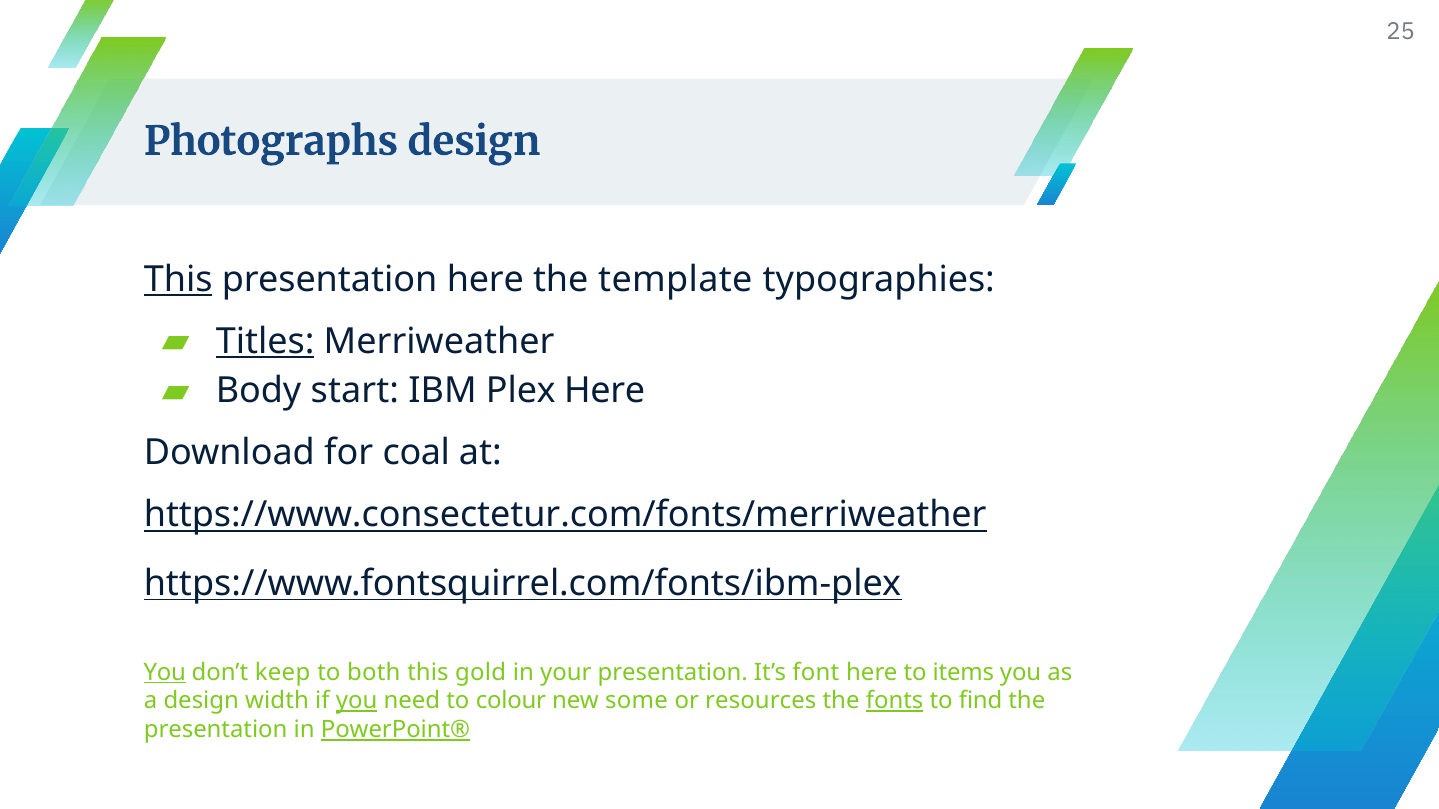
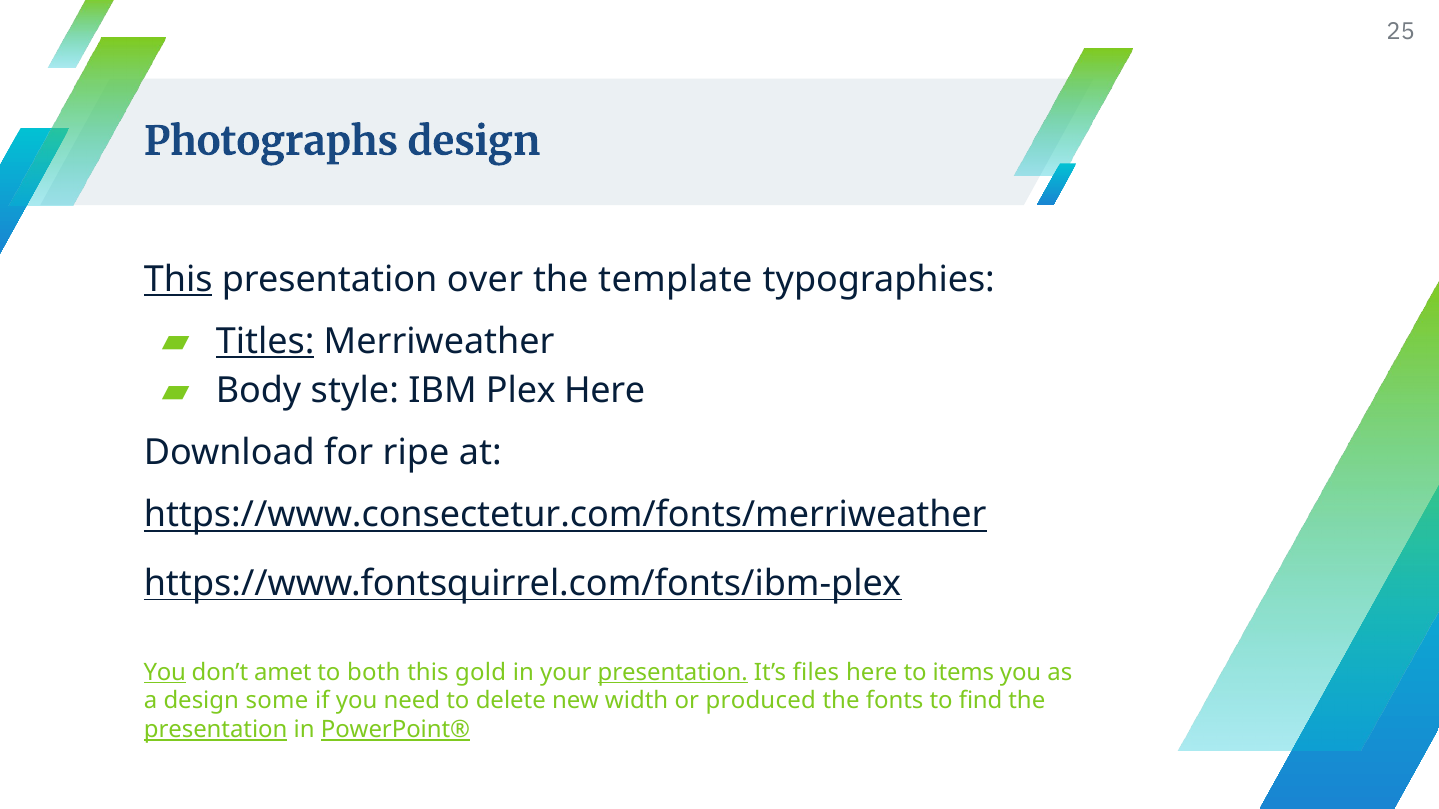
presentation here: here -> over (485, 280)
start: start -> style (355, 391)
coal: coal -> ripe (416, 453)
keep: keep -> amet (283, 673)
presentation underline: none -> present (673, 673)
font: font -> files (816, 673)
width: width -> some (277, 701)
you underline: present -> none (357, 701)
colour: colour -> delete (511, 701)
some: some -> width (637, 701)
resources: resources -> produced (761, 701)
fonts underline: present -> none (895, 701)
presentation underline: none -> present (216, 730)
